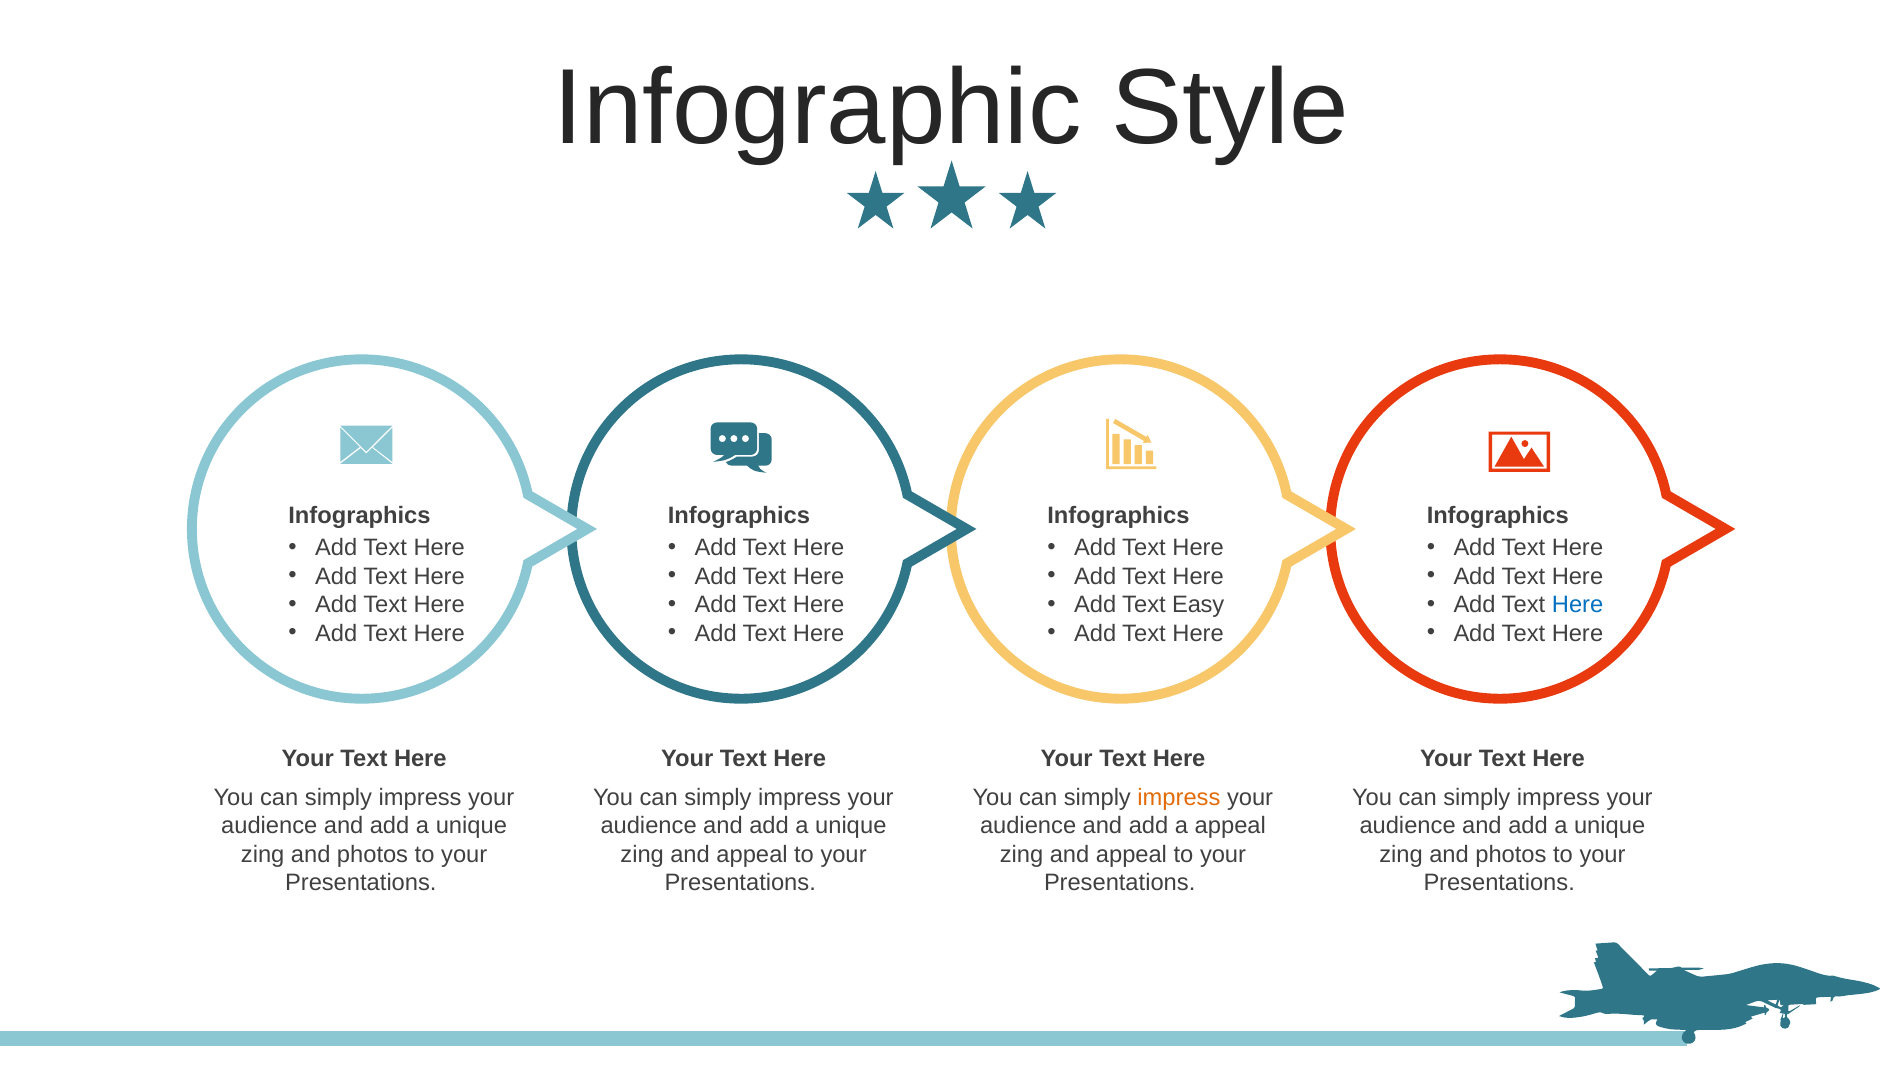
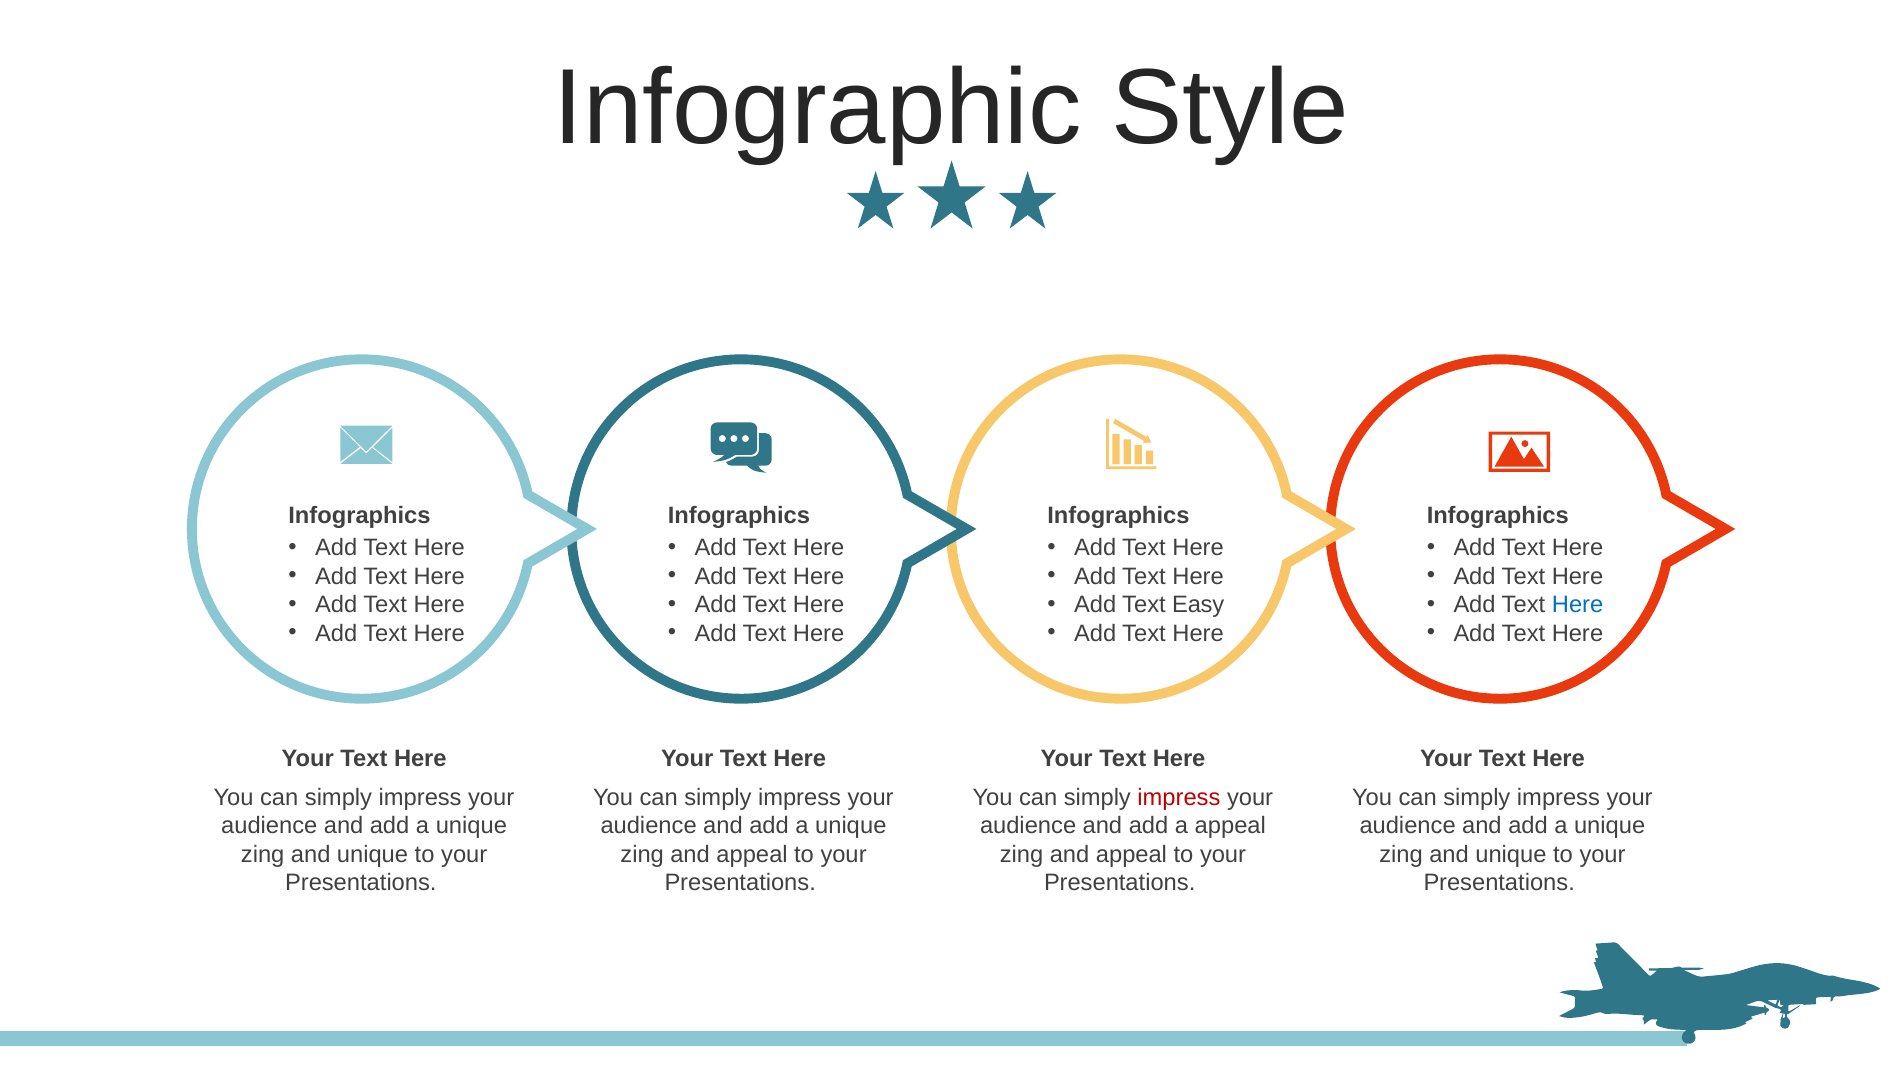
impress colour: orange -> red (1179, 797)
photos: photos -> unique (373, 854)
photos: photos -> unique (1511, 854)
